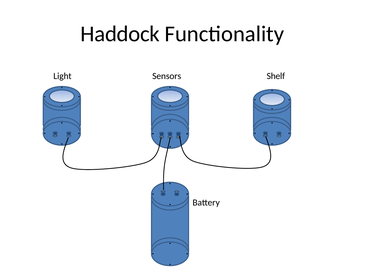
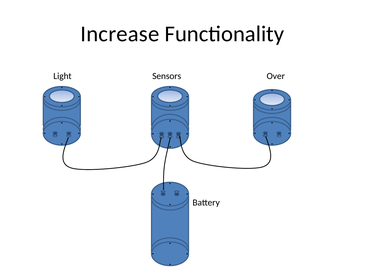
Haddock: Haddock -> Increase (120, 34)
Shelf: Shelf -> Over (276, 76)
